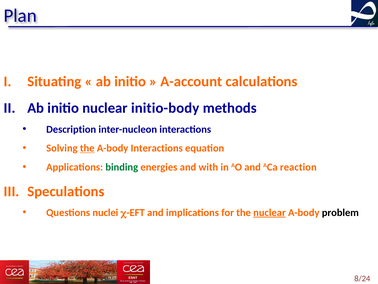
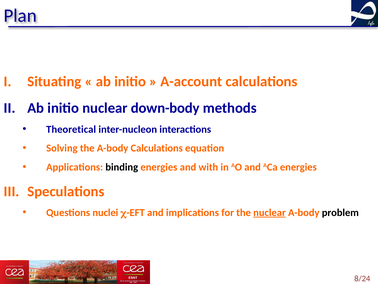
initio-body: initio-body -> down-body (165, 108)
Description: Description -> Theoretical (71, 129)
the underline: present -> none (87, 148)
A-body Interactions: Interactions -> Calculations (157, 148)
binding colour: green -> black (122, 167)
ACa reaction: reaction -> energies (298, 167)
